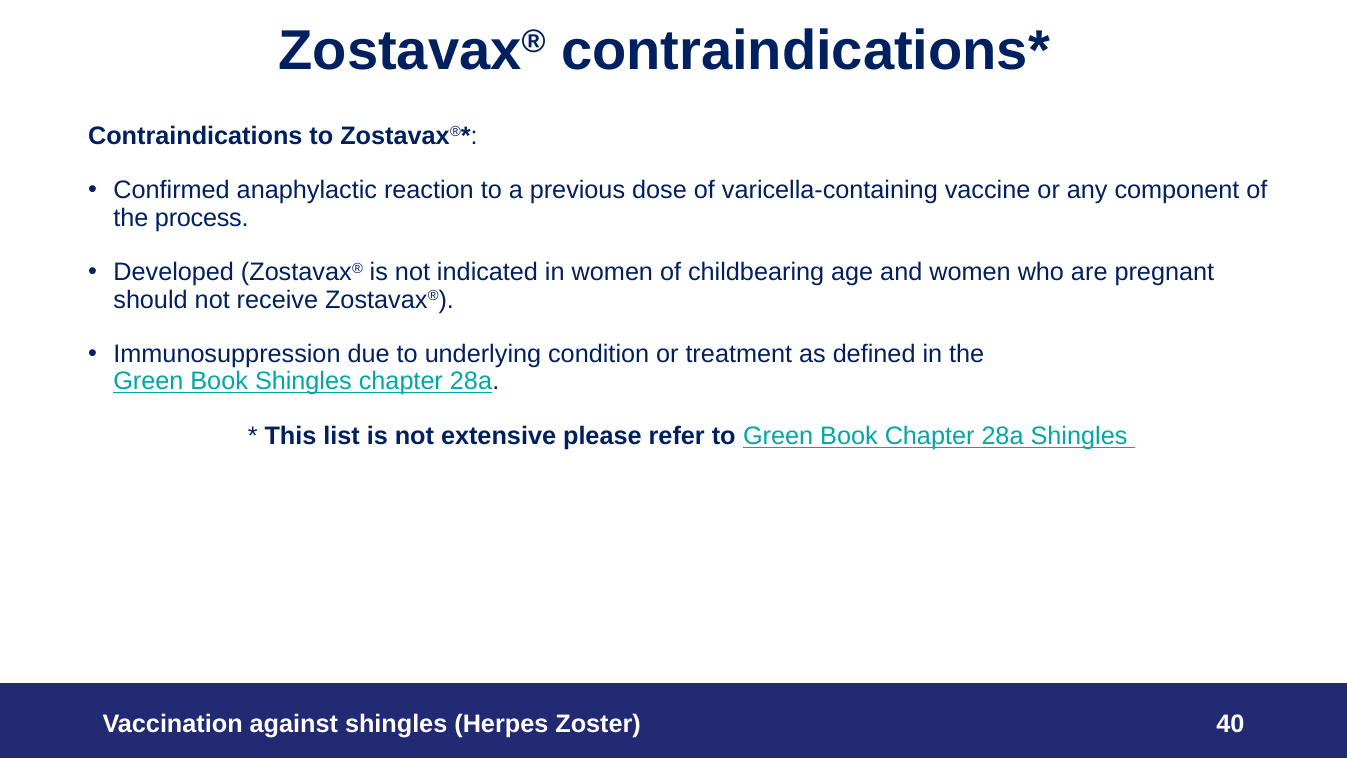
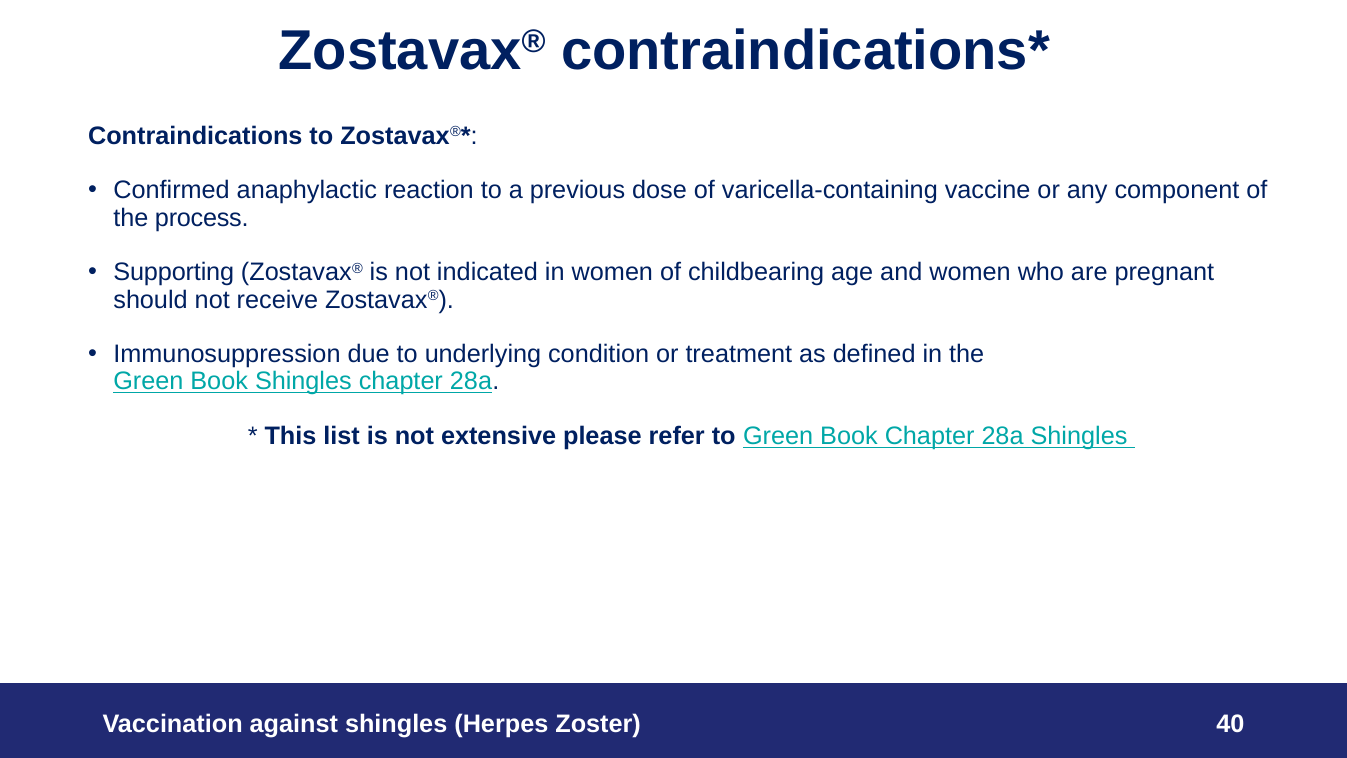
Developed: Developed -> Supporting (174, 272)
